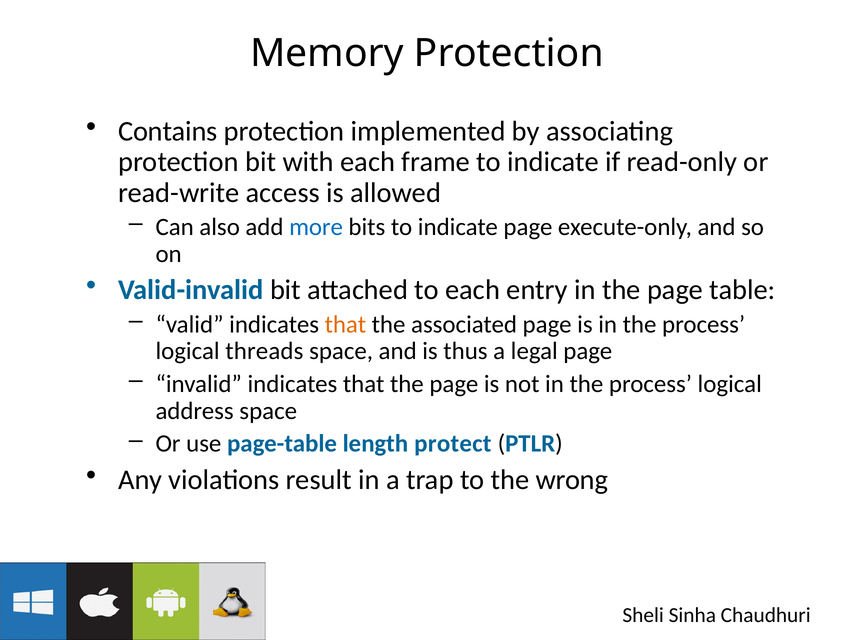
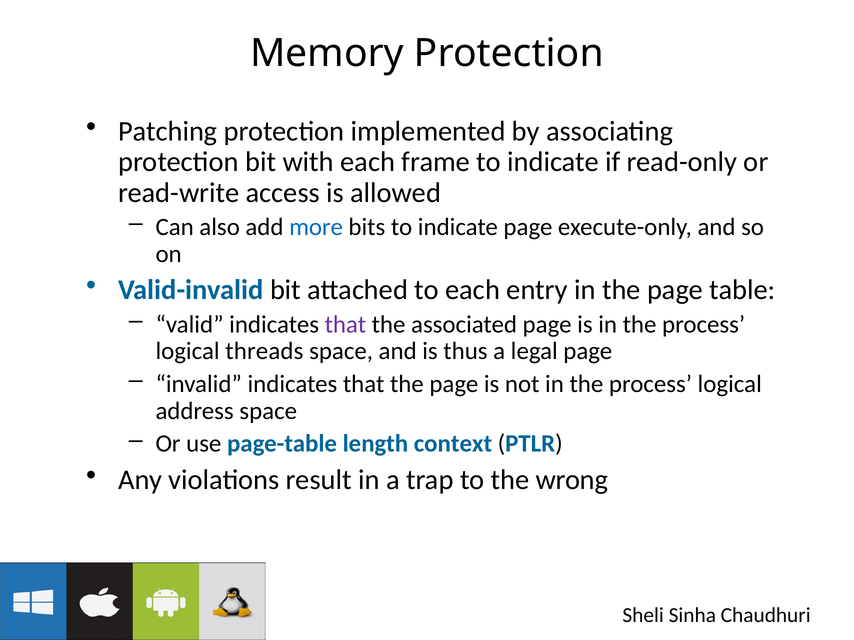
Contains: Contains -> Patching (168, 131)
that colour: orange -> purple (345, 325)
protect: protect -> context (453, 444)
